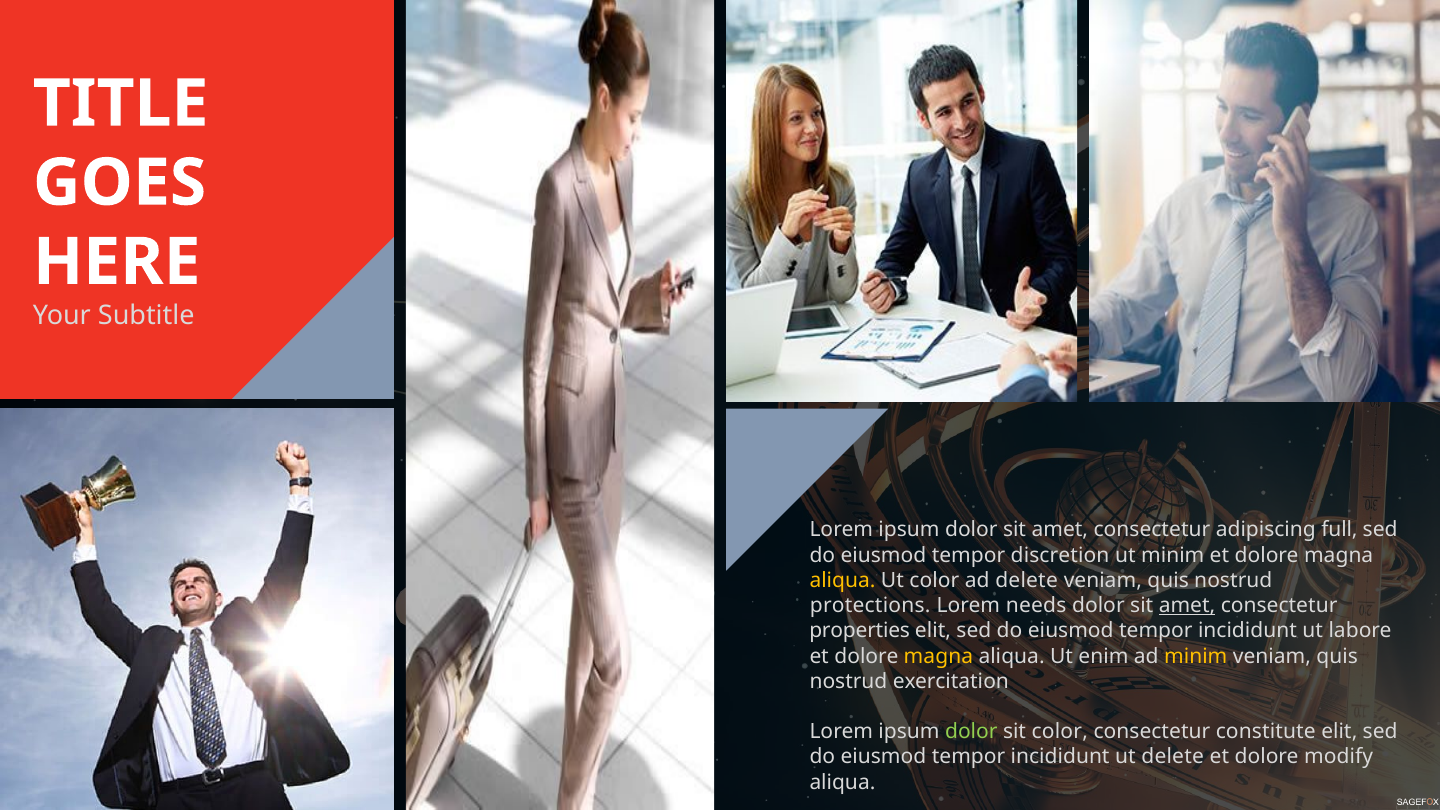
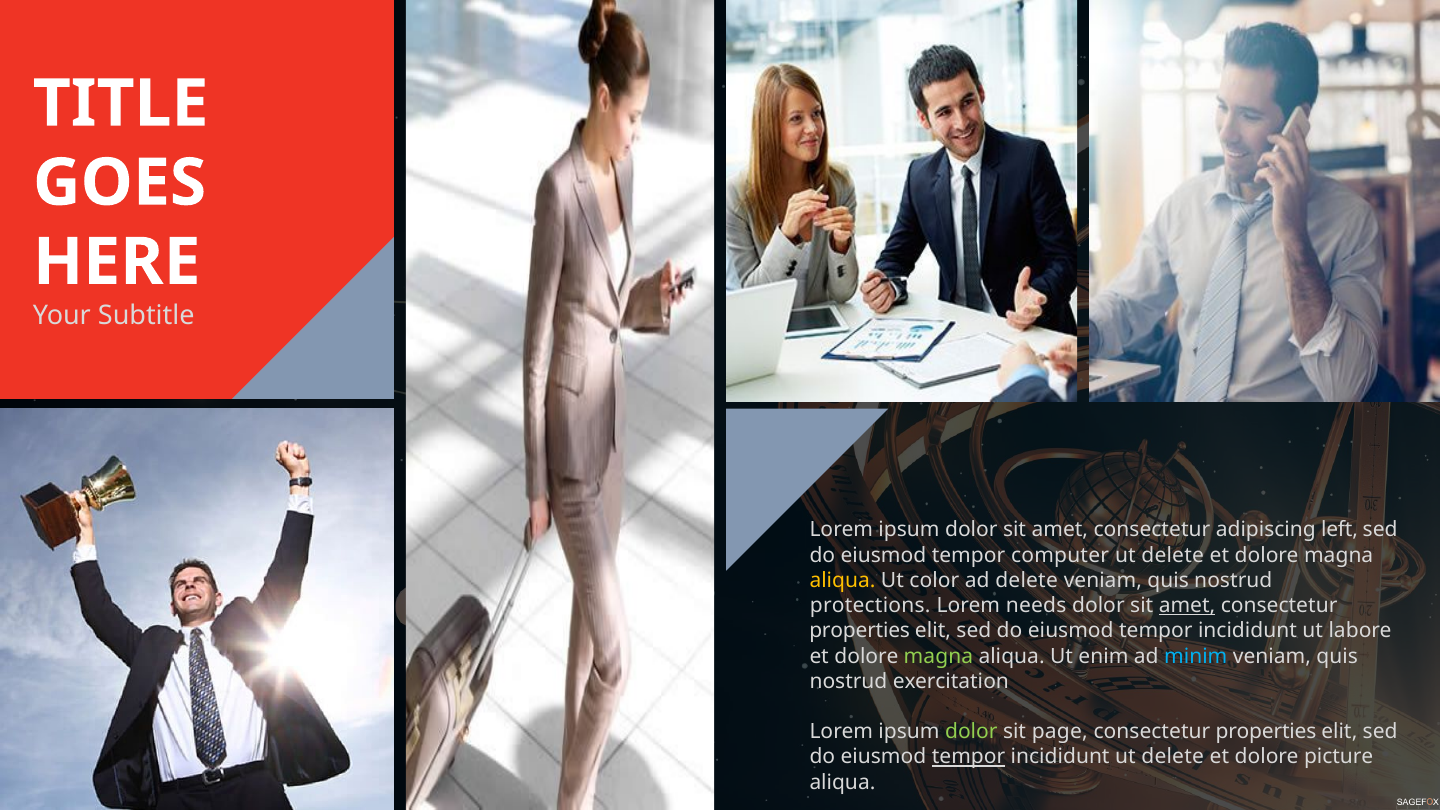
full: full -> left (1339, 530)
discretion: discretion -> computer (1060, 555)
minim: minim -> delete (1173, 555)
magna colour: yellow -> light green (938, 656)
minim colour: yellow -> light blue (1196, 656)
sit color: color -> page (1060, 732)
constitute: constitute -> properties (1266, 732)
tempor underline: none -> present (969, 757)
modify: modify -> picture (1339, 757)
